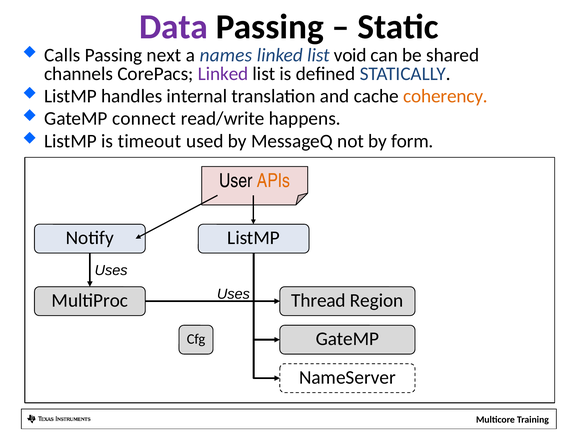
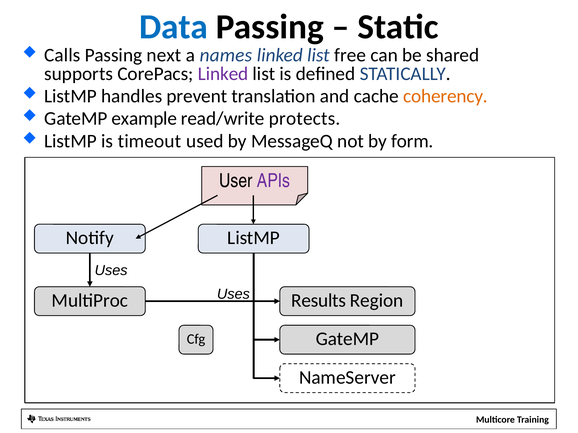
Data colour: purple -> blue (173, 27)
void: void -> free (350, 55)
channels: channels -> supports (79, 74)
internal: internal -> prevent (197, 96)
connect: connect -> example (144, 119)
happens: happens -> protects (305, 119)
APIs colour: orange -> purple (274, 181)
Thread: Thread -> Results (319, 301)
